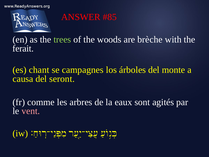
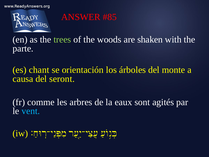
brèche: brèche -> shaken (150, 39)
ferait: ferait -> parte (23, 48)
campagnes: campagnes -> orientación (83, 70)
vent colour: pink -> light blue (31, 111)
